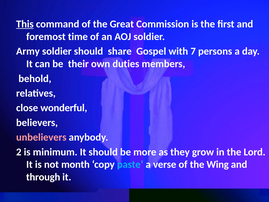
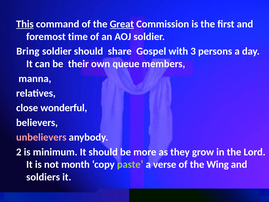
Great underline: none -> present (122, 24)
Army: Army -> Bring (28, 51)
7: 7 -> 3 (193, 51)
duties: duties -> queue (126, 64)
behold: behold -> manna (35, 78)
paste colour: light blue -> light green (130, 164)
through: through -> soldiers (43, 177)
